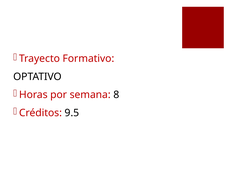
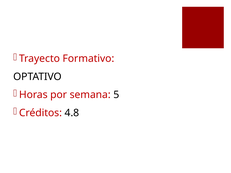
8: 8 -> 5 (116, 95)
9.5: 9.5 -> 4.8 (72, 113)
